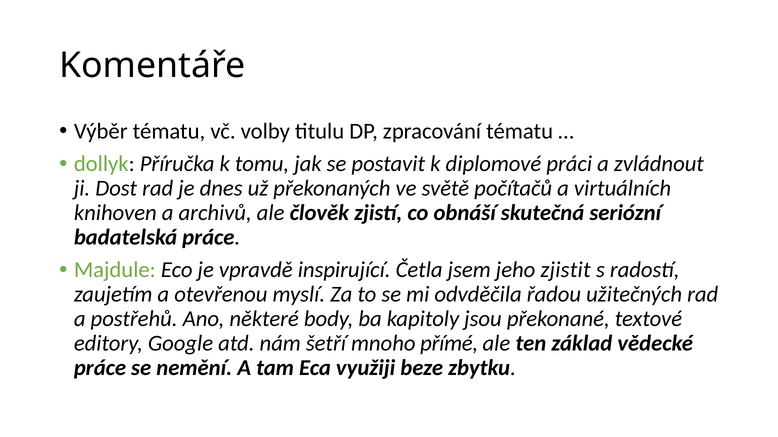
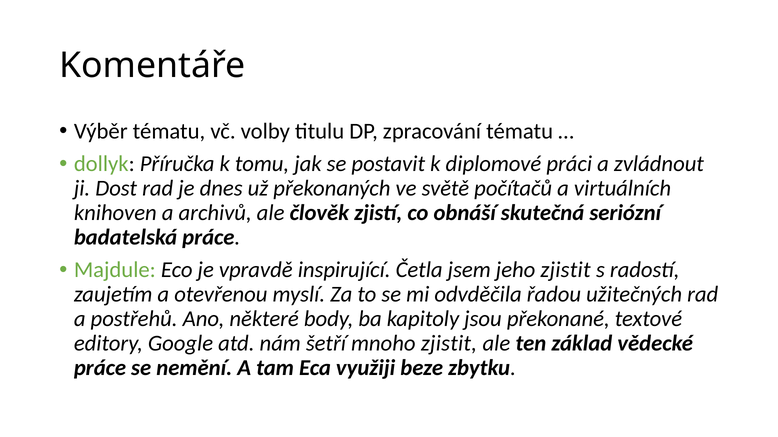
mnoho přímé: přímé -> zjistit (449, 344)
